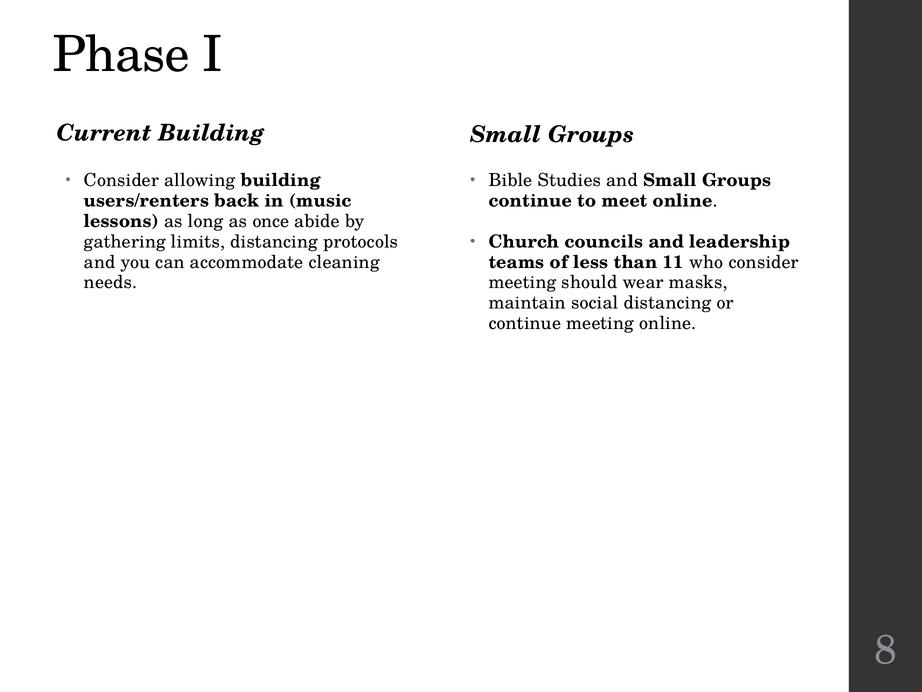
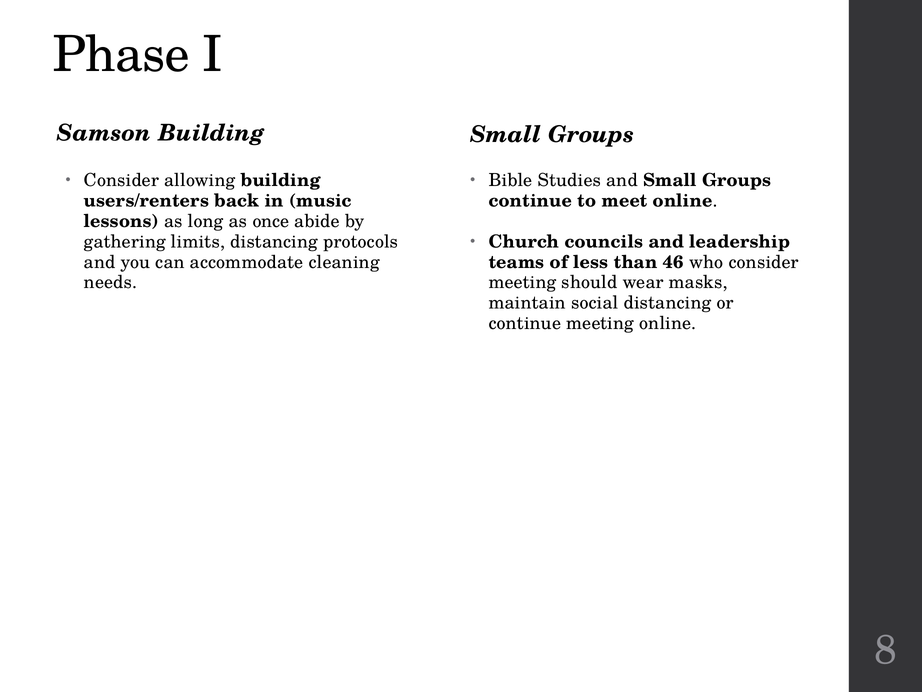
Current: Current -> Samson (104, 133)
11: 11 -> 46 (673, 262)
